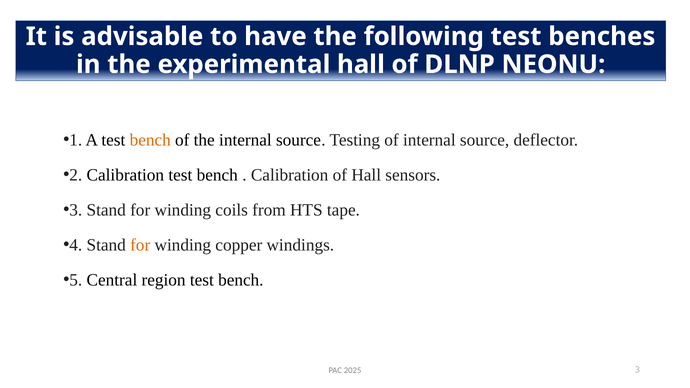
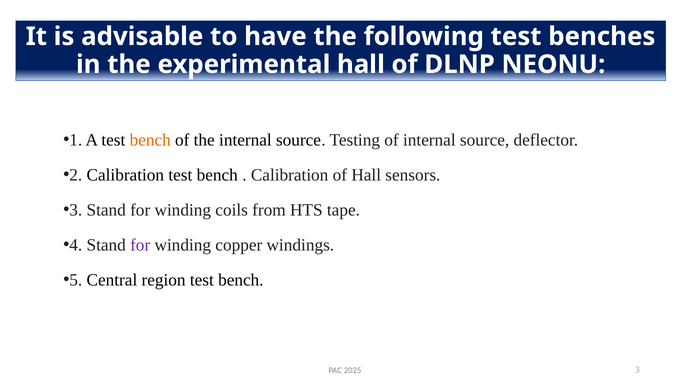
for colour: orange -> purple (140, 245)
